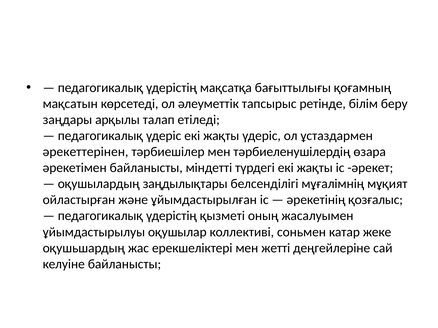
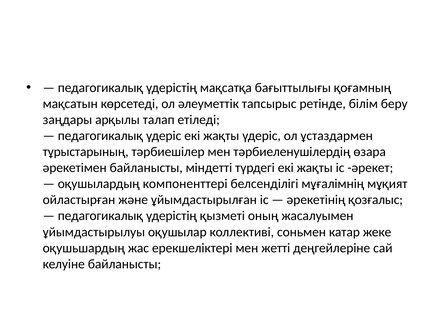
әрекеттерінен: әрекеттерінен -> тұрыстарының (86, 152)
заңдылықтары: заңдылықтары -> компоненттері (185, 184)
